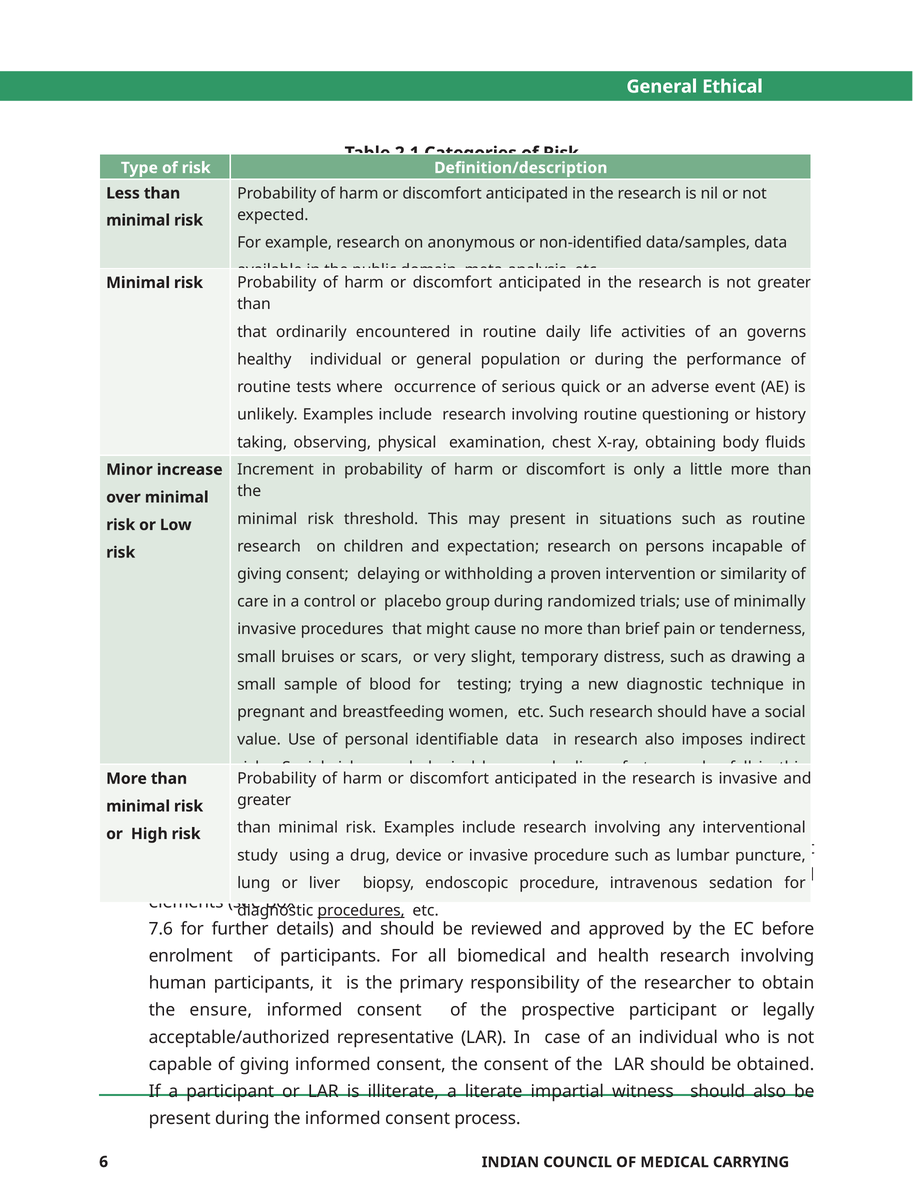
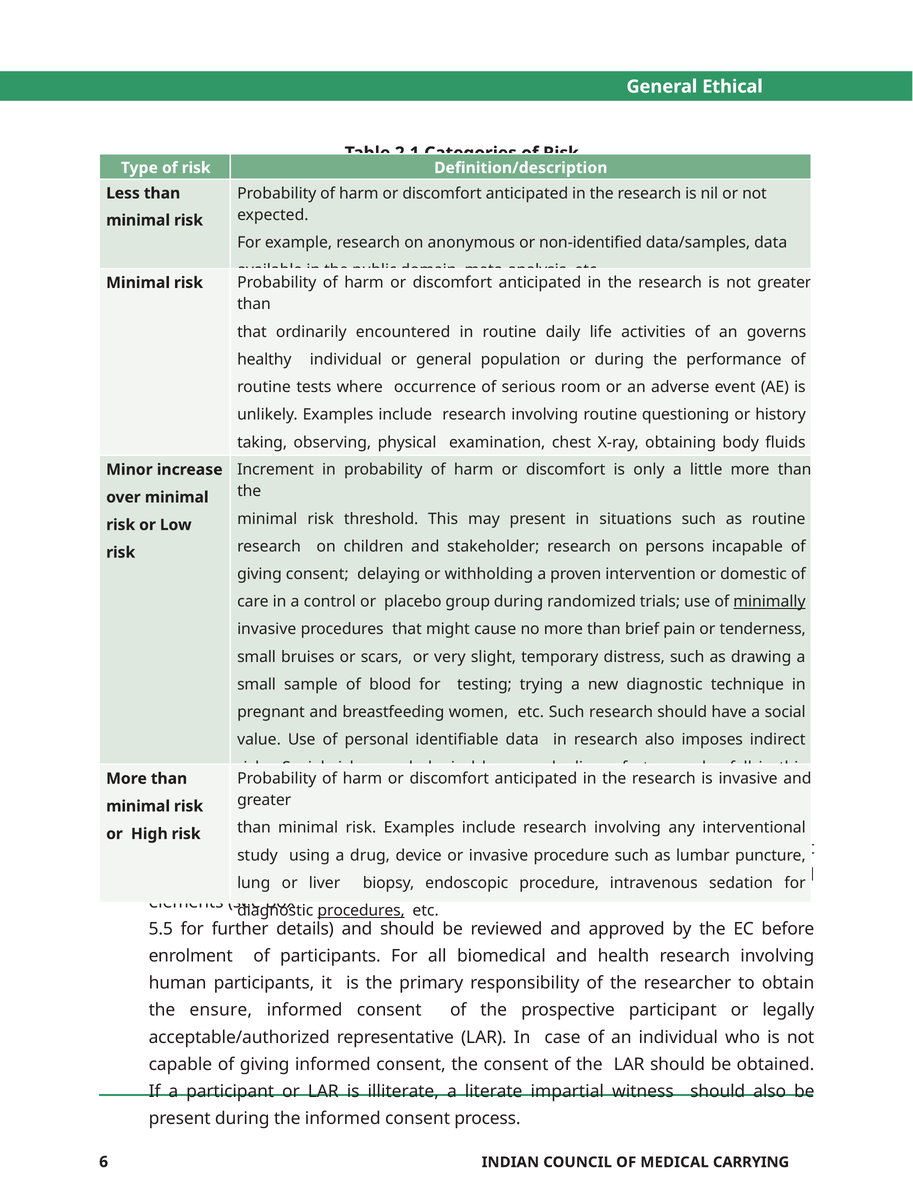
quick: quick -> room (581, 387)
expectation: expectation -> stakeholder (493, 546)
similarity: similarity -> domestic (754, 574)
minimally underline: none -> present (769, 602)
7.6: 7.6 -> 5.5 (161, 929)
